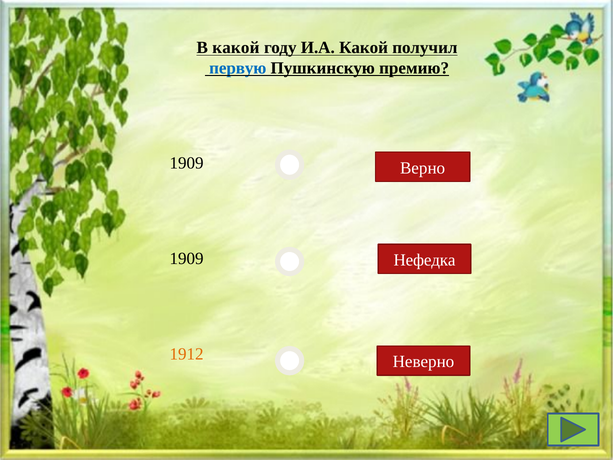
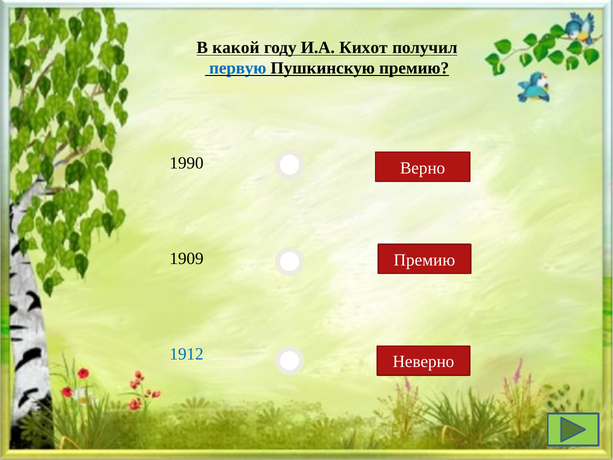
И.А Какой: Какой -> Кихот (363, 48)
1909: 1909 -> 1990 (187, 163)
Нефедка: Нефедка -> Премию (424, 260)
1912 colour: orange -> blue (187, 354)
